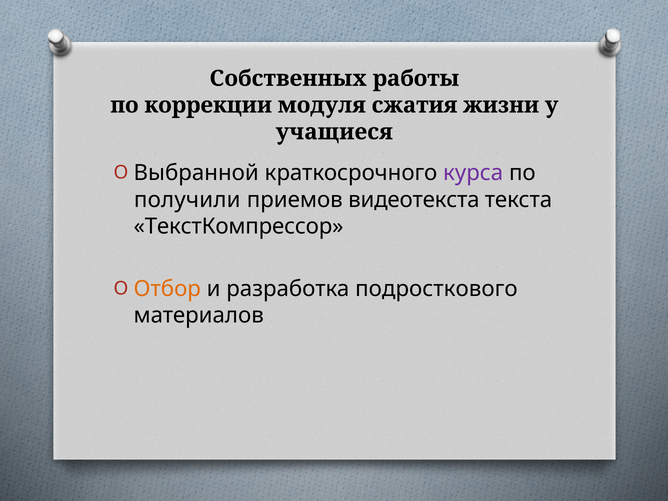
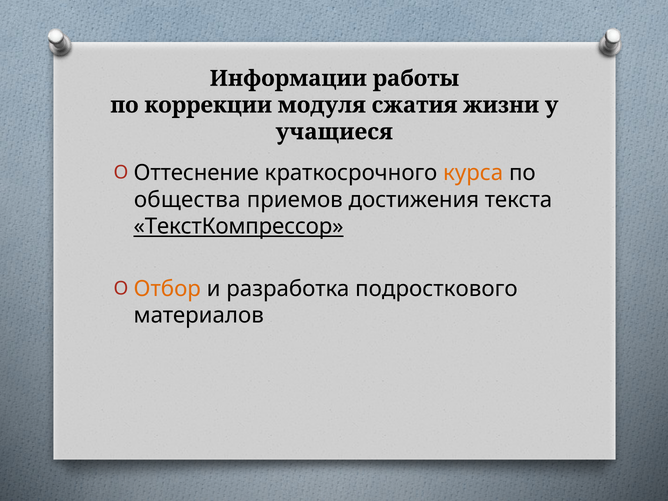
Собственных: Собственных -> Информации (288, 78)
Выбранной: Выбранной -> Оттеснение (196, 173)
курса colour: purple -> orange (473, 173)
получили: получили -> общества (187, 200)
видеотекста: видеотекста -> достижения (414, 200)
ТекстКомпрессор underline: none -> present (239, 227)
